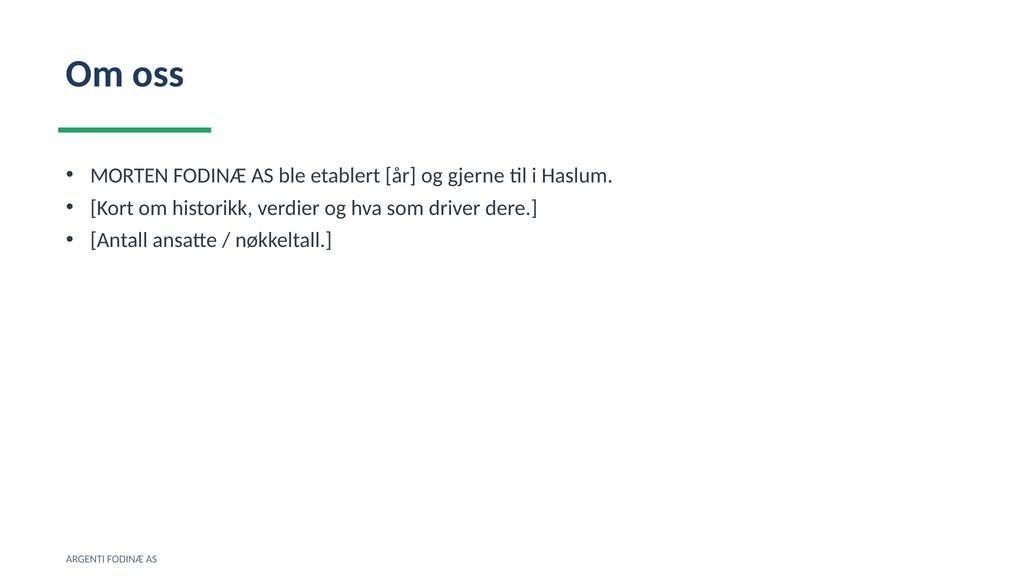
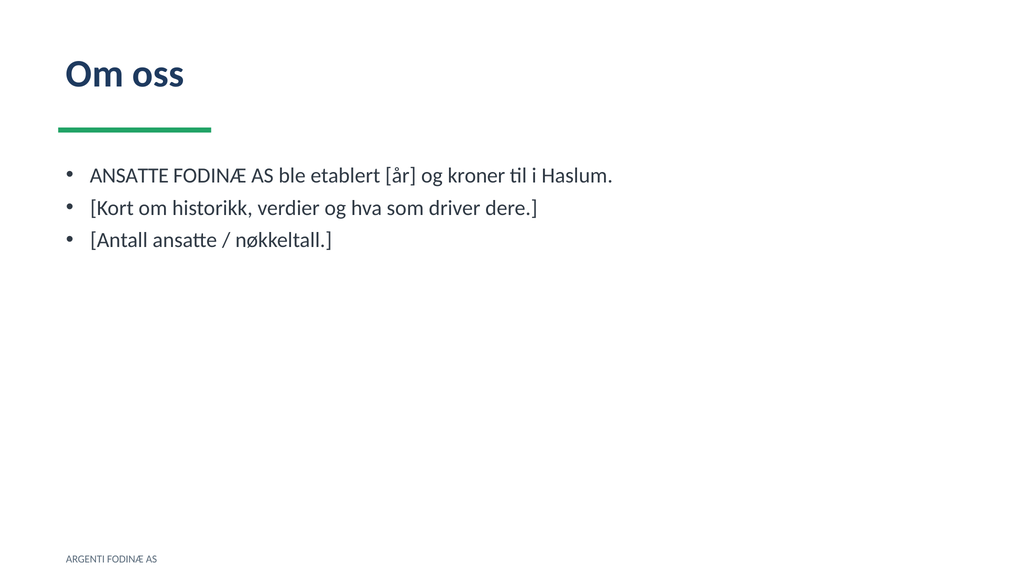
MORTEN: MORTEN -> ANSATTE (129, 175)
gjerne: gjerne -> kroner (476, 175)
